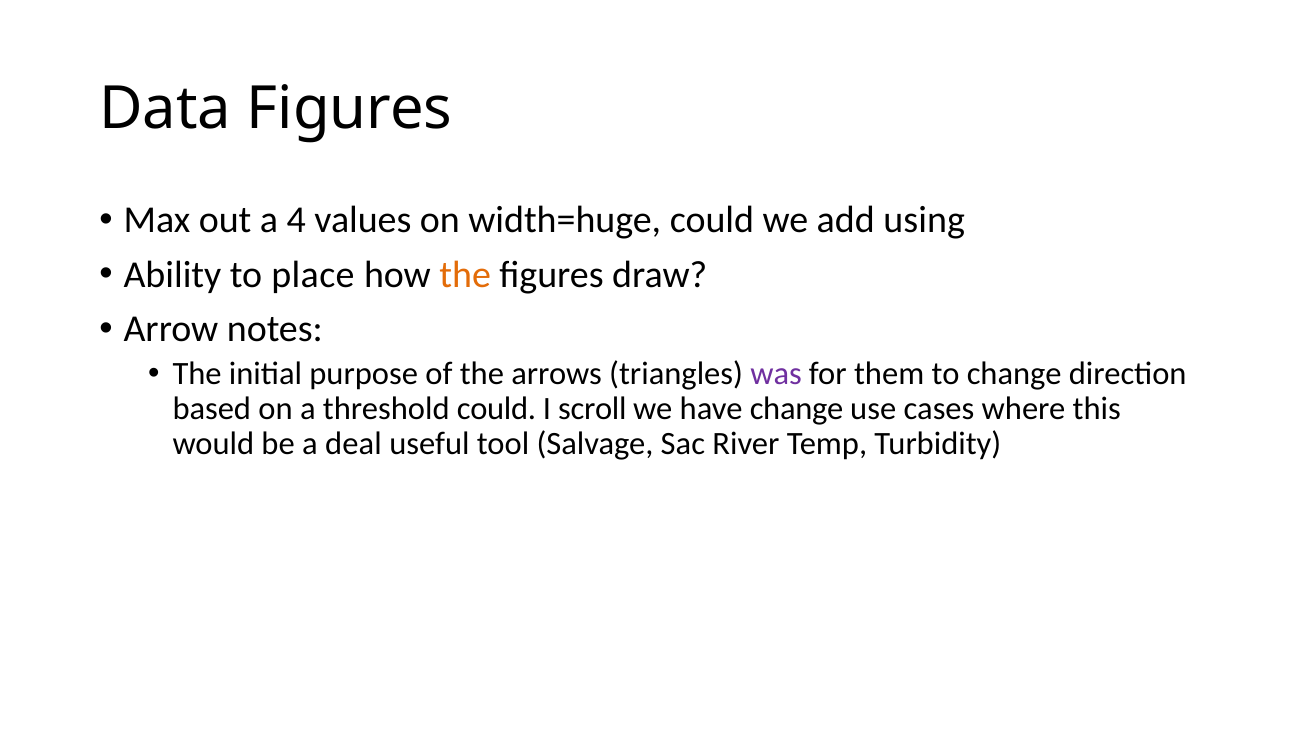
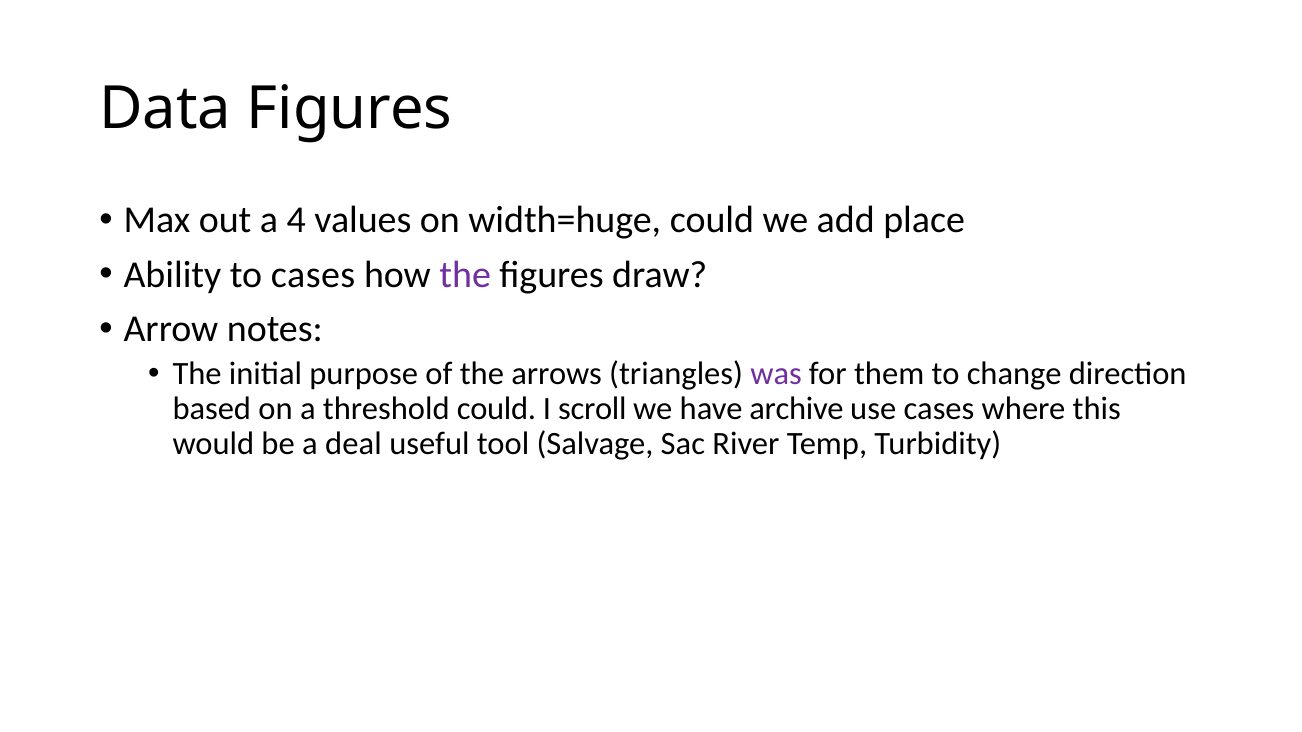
using: using -> place (924, 220)
to place: place -> cases (313, 275)
the colour: orange -> purple (465, 275)
have change: change -> archive (797, 409)
